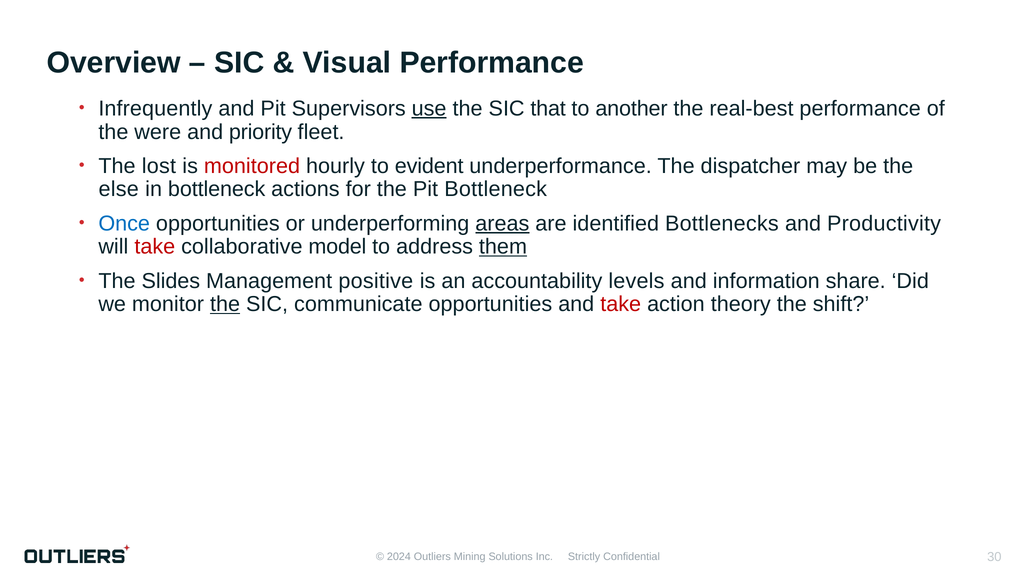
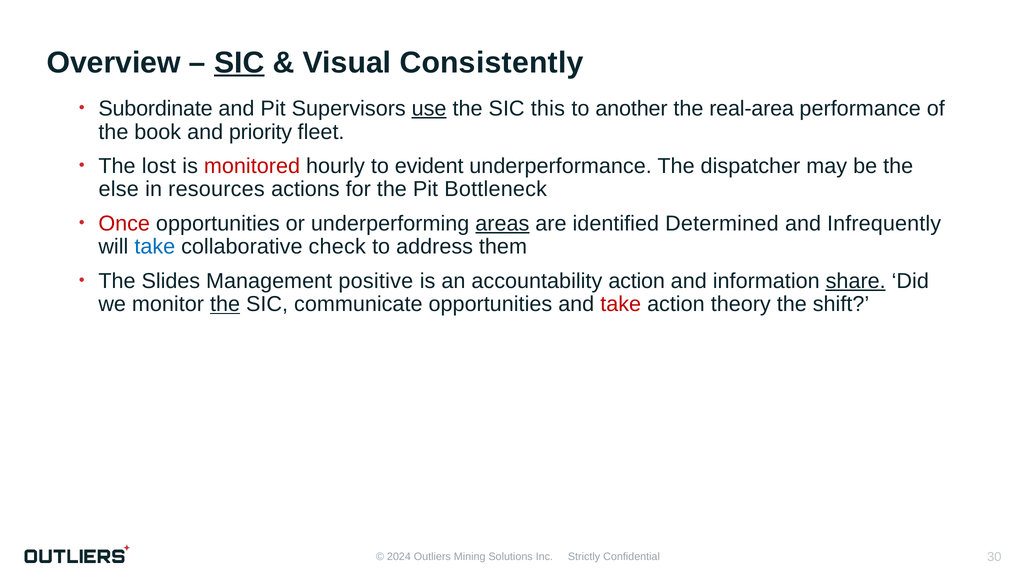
SIC underline: none -> present (239, 63)
Visual Performance: Performance -> Consistently (492, 63)
Infrequently: Infrequently -> Subordinate (156, 109)
that: that -> this (548, 109)
real-best: real-best -> real-area (752, 109)
were: were -> book (158, 132)
in bottleneck: bottleneck -> resources (216, 189)
Once colour: blue -> red (124, 223)
Bottlenecks: Bottlenecks -> Determined (722, 223)
Productivity: Productivity -> Infrequently (884, 223)
take colour: red -> blue (155, 247)
model: model -> check (337, 247)
them underline: present -> none (503, 247)
accountability levels: levels -> action (637, 281)
share underline: none -> present (856, 281)
